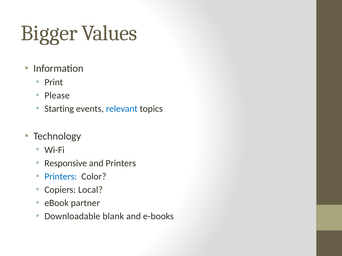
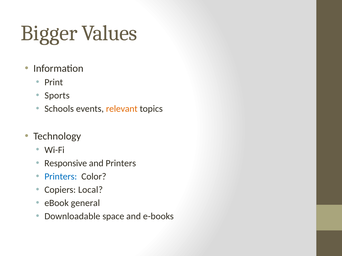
Please: Please -> Sports (57, 96)
Starting: Starting -> Schools (59, 109)
relevant colour: blue -> orange (122, 109)
partner: partner -> general (85, 203)
blank: blank -> space (113, 217)
